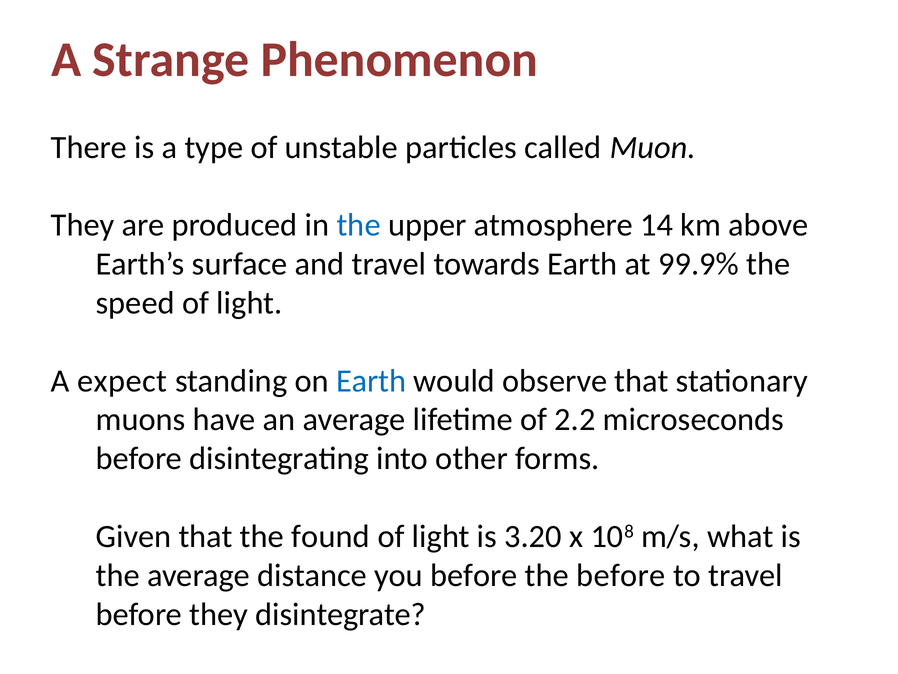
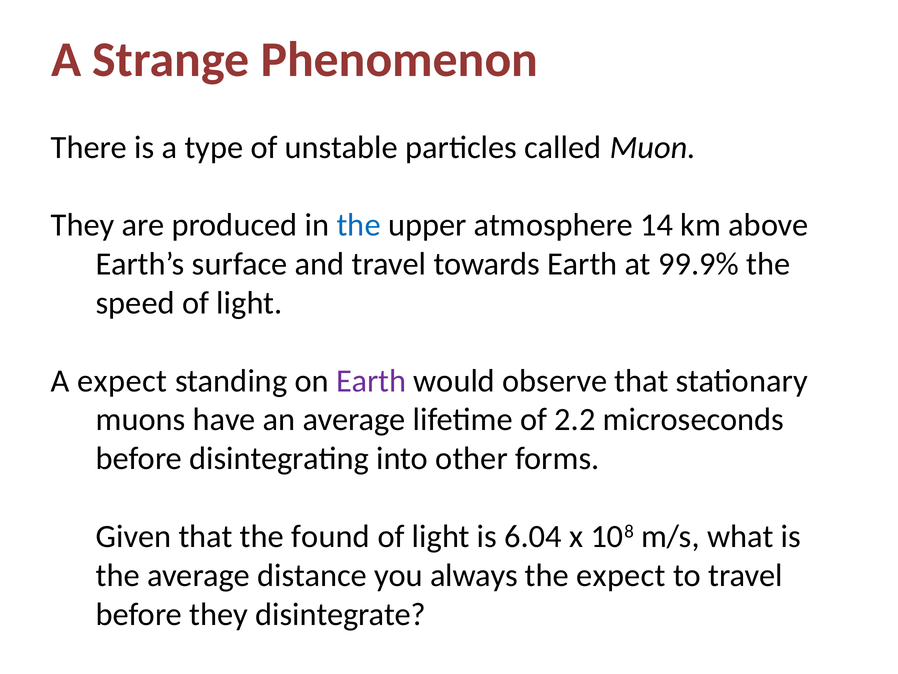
Earth colour: blue -> purple (371, 381)
3.20: 3.20 -> 6.04 (533, 536)
you before: before -> always (474, 575)
the before: before -> expect (621, 575)
